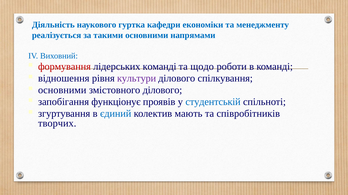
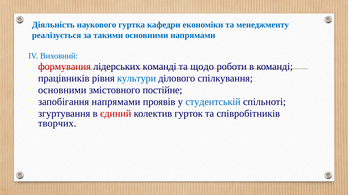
відношення: відношення -> працівників (64, 79)
культури colour: purple -> blue (137, 79)
змістовного ділового: ділового -> постійне (162, 90)
запобігання функціонує: функціонує -> напрямами (116, 102)
єдиний colour: blue -> red (116, 114)
мають: мають -> гурток (189, 114)
